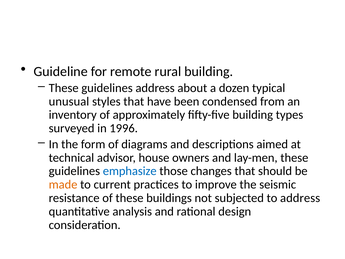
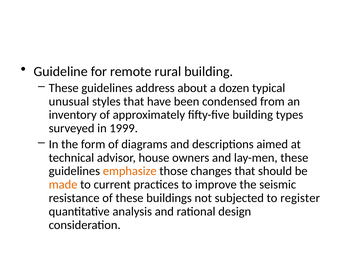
1996: 1996 -> 1999 (124, 128)
emphasize colour: blue -> orange (130, 171)
to address: address -> register (300, 198)
